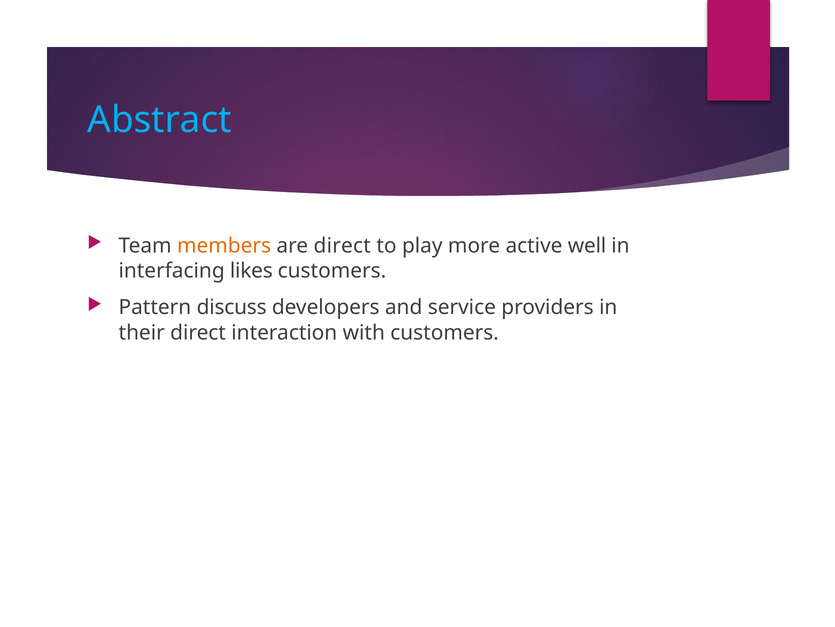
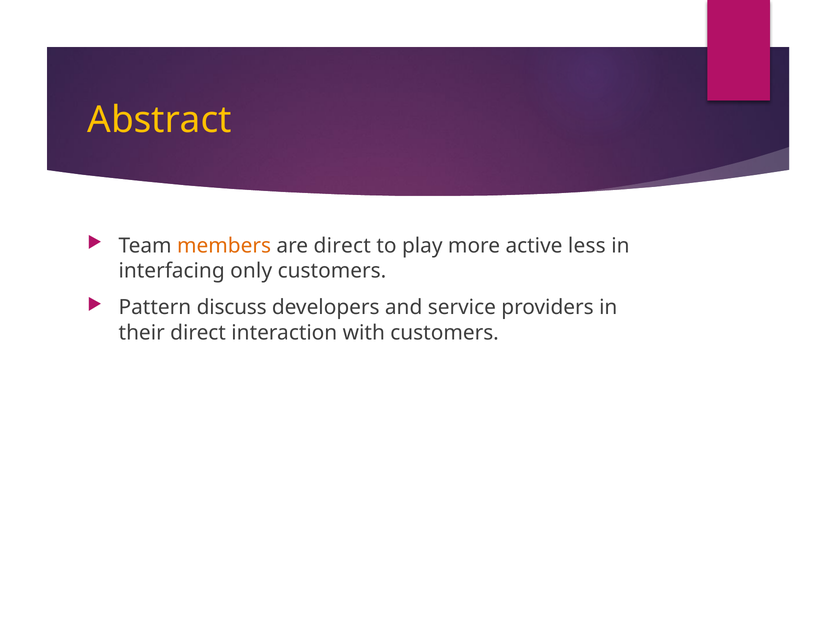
Abstract colour: light blue -> yellow (160, 120)
well: well -> less (587, 245)
likes: likes -> only (251, 271)
